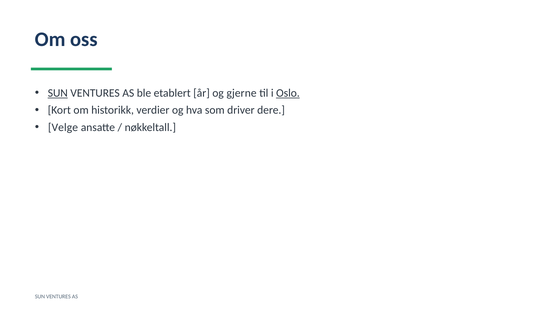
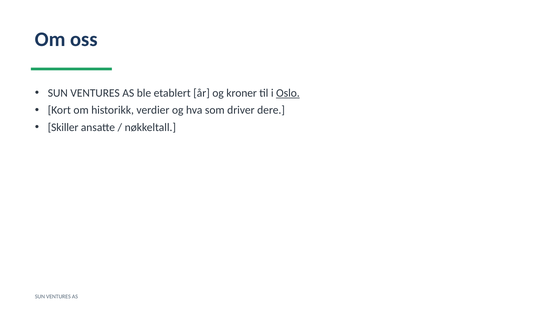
SUN underline: present -> none (58, 93)
gjerne: gjerne -> kroner (242, 93)
Velge: Velge -> Skiller (63, 127)
